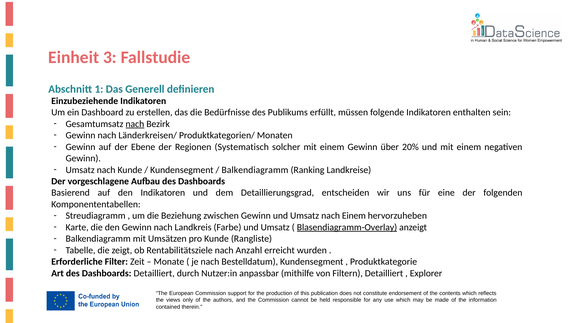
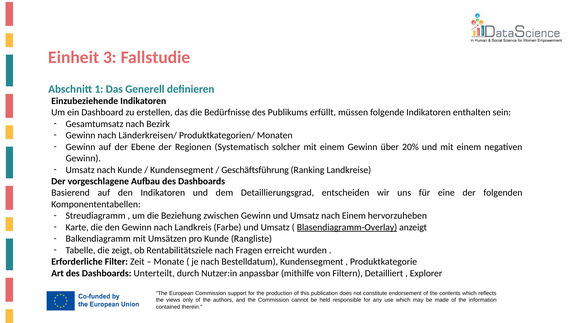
nach underline: present -> none (135, 124)
Balkendiagramm: Balkendiagramm -> Geschäftsführung (255, 170)
Anzahl: Anzahl -> Fragen (249, 250)
Dashboards Detailliert: Detailliert -> Unterteilt (154, 273)
